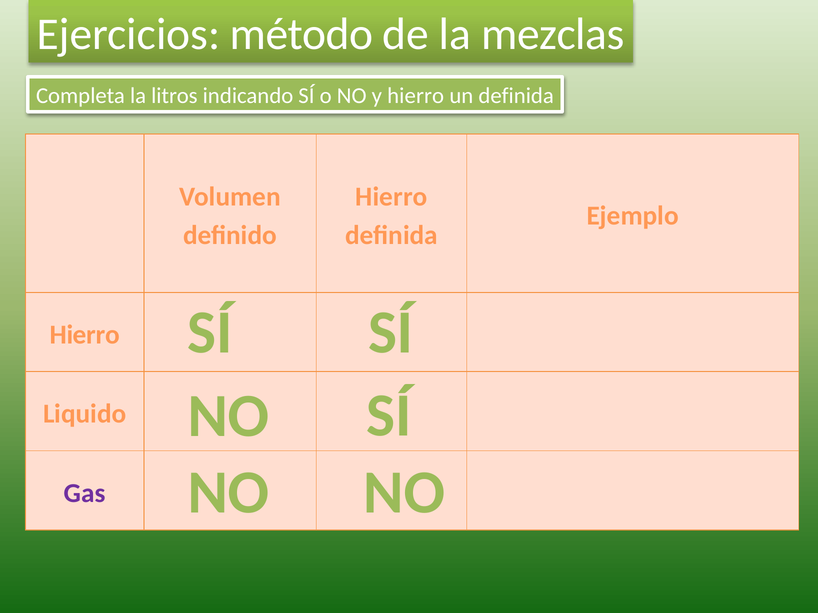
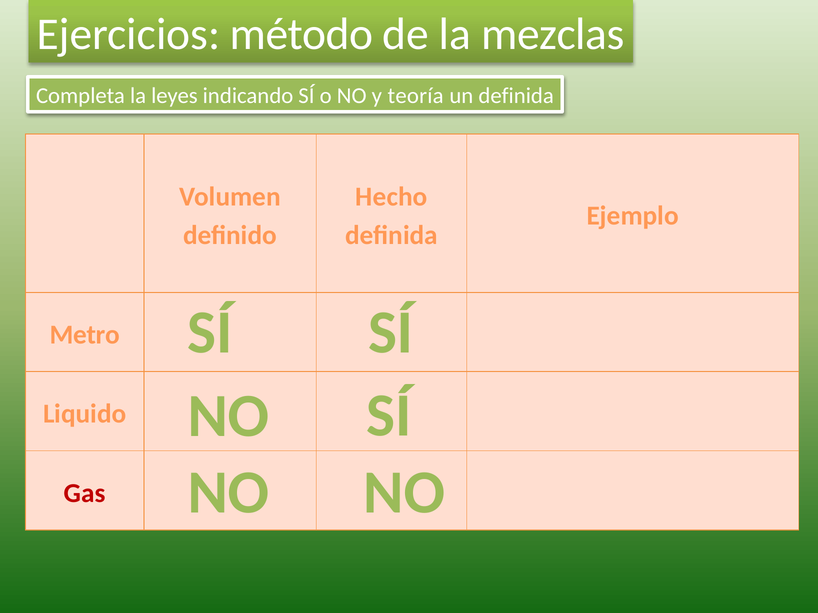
litros: litros -> leyes (174, 96)
y hierro: hierro -> teoría (416, 96)
Hierro: Hierro -> Hecho (391, 197)
Hierro: Hierro -> Metro (85, 335)
Gas colour: purple -> red (85, 493)
